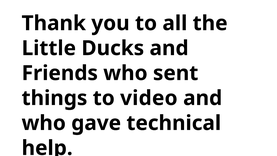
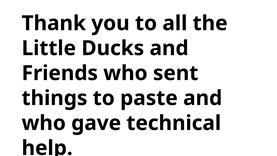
video: video -> paste (149, 98)
